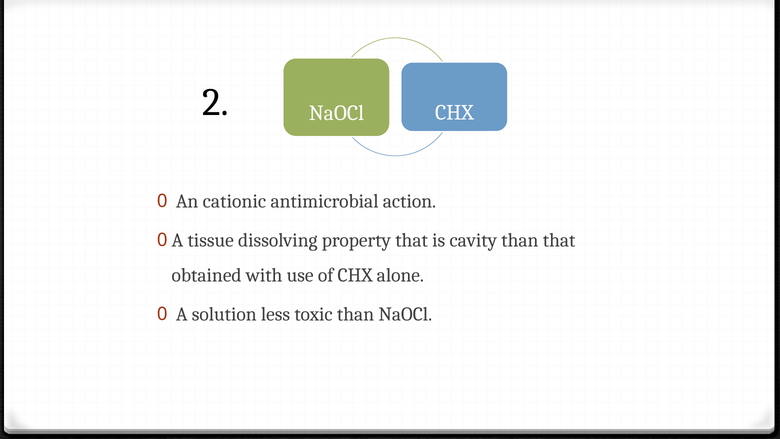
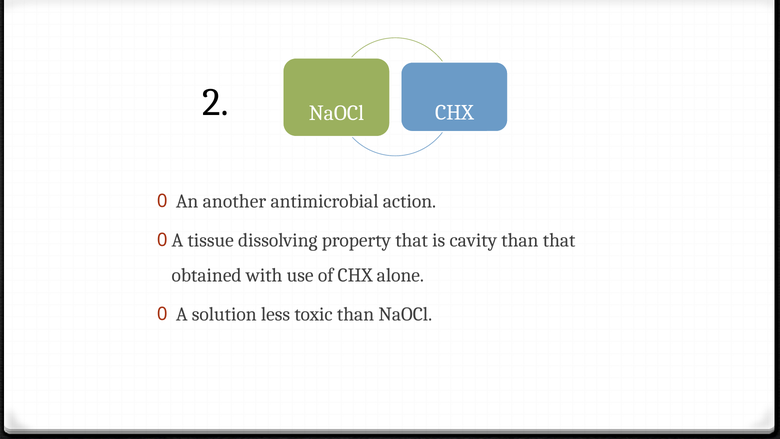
cationic: cationic -> another (234, 201)
